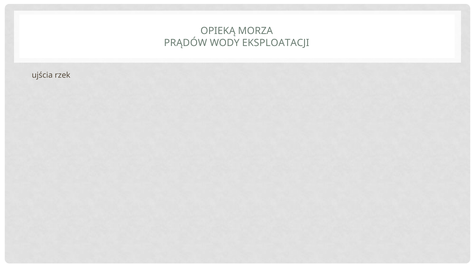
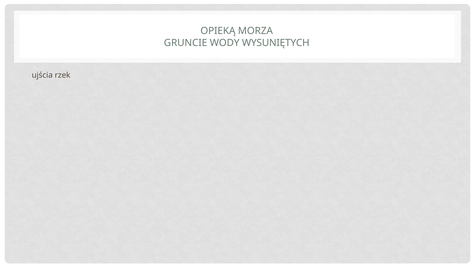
PRĄDÓW: PRĄDÓW -> GRUNCIE (186, 43)
EKSPLOATACJI: EKSPLOATACJI -> WYSUNIĘTYCH (276, 43)
